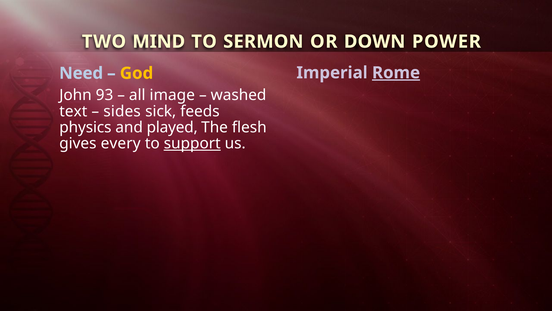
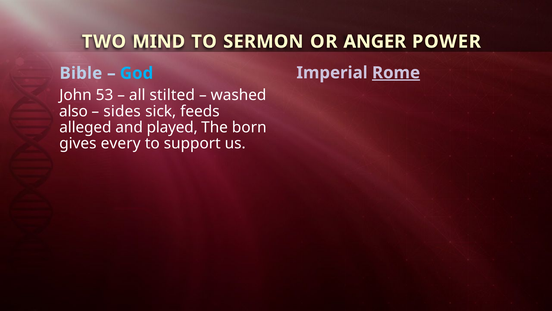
DOWN: DOWN -> ANGER (375, 42)
Need: Need -> Bible (81, 73)
God colour: yellow -> light blue (137, 73)
93: 93 -> 53 (105, 95)
image: image -> stilted (172, 95)
text: text -> also (73, 111)
physics: physics -> alleged (85, 127)
flesh: flesh -> born (249, 127)
support underline: present -> none (192, 143)
